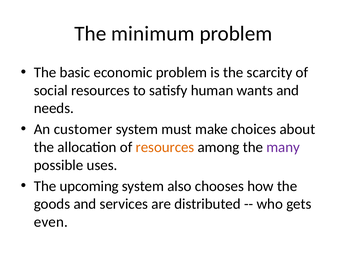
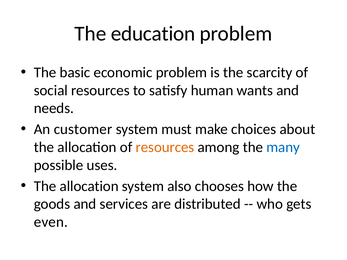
minimum: minimum -> education (153, 34)
many colour: purple -> blue (283, 147)
upcoming: upcoming -> allocation (89, 186)
